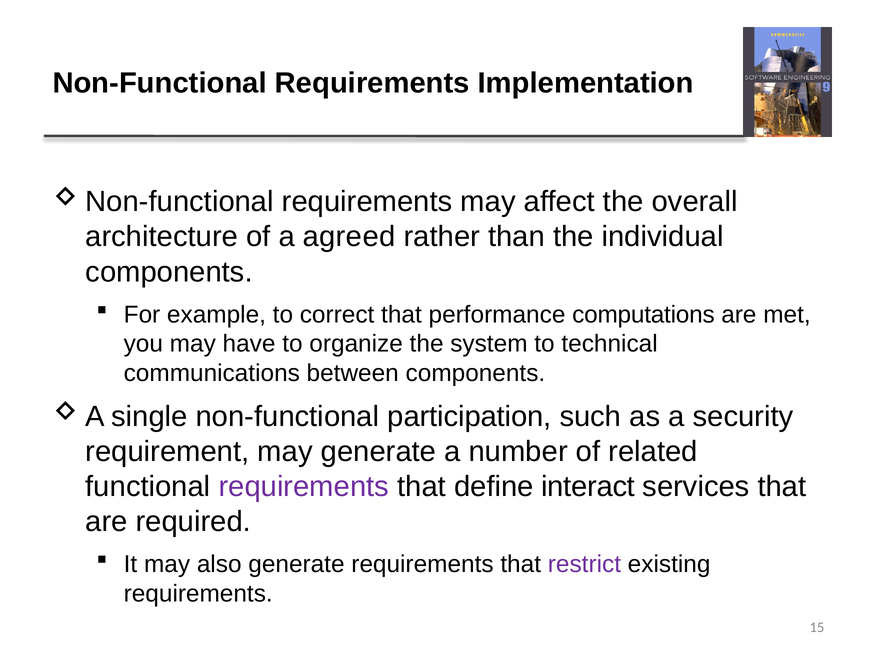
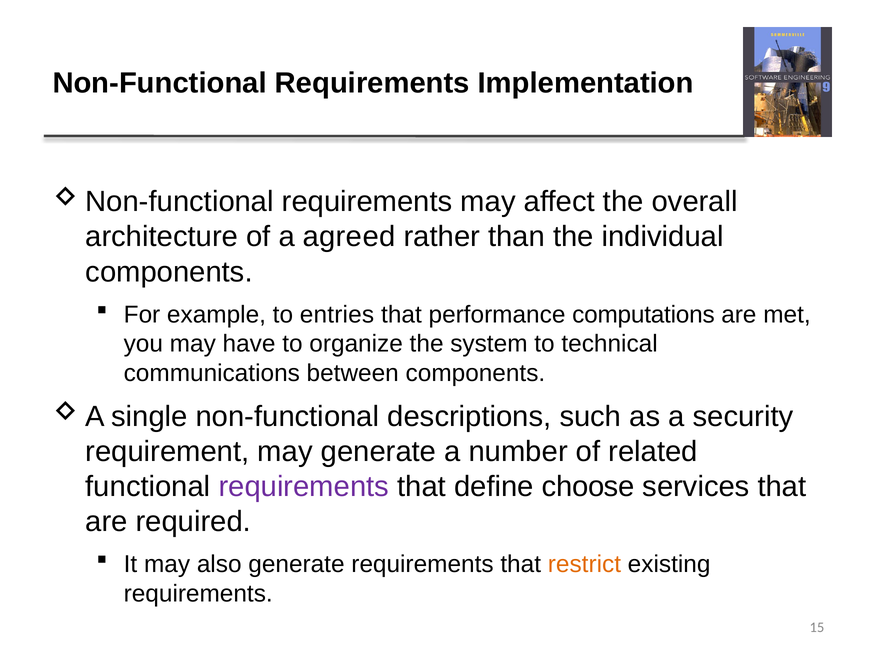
correct: correct -> entries (337, 315)
participation: participation -> descriptions (469, 417)
interact: interact -> choose (588, 487)
restrict colour: purple -> orange (584, 565)
